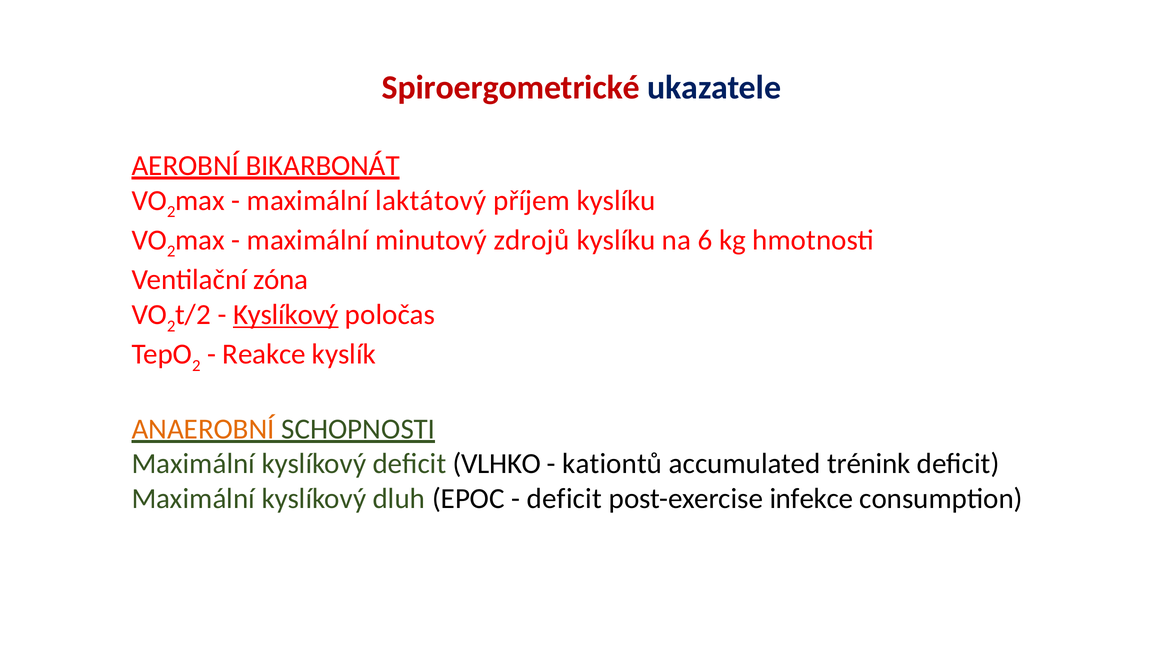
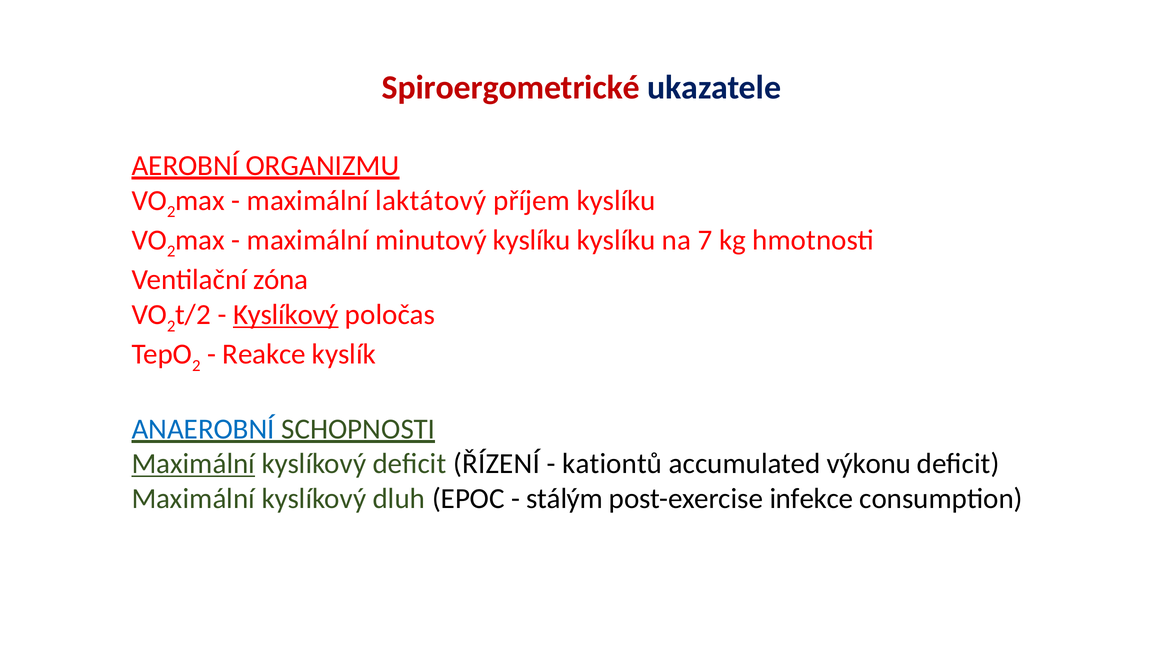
BIKARBONÁT: BIKARBONÁT -> ORGANIZMU (323, 166)
minutový zdrojů: zdrojů -> kyslíku (532, 240)
6: 6 -> 7 (705, 240)
ANAEROBNÍ colour: orange -> blue (203, 429)
Maximální underline: none -> present (193, 464)
VLHKO: VLHKO -> ŘÍZENÍ (497, 464)
trénink: trénink -> výkonu (869, 464)
deficit: deficit -> stálým (565, 499)
